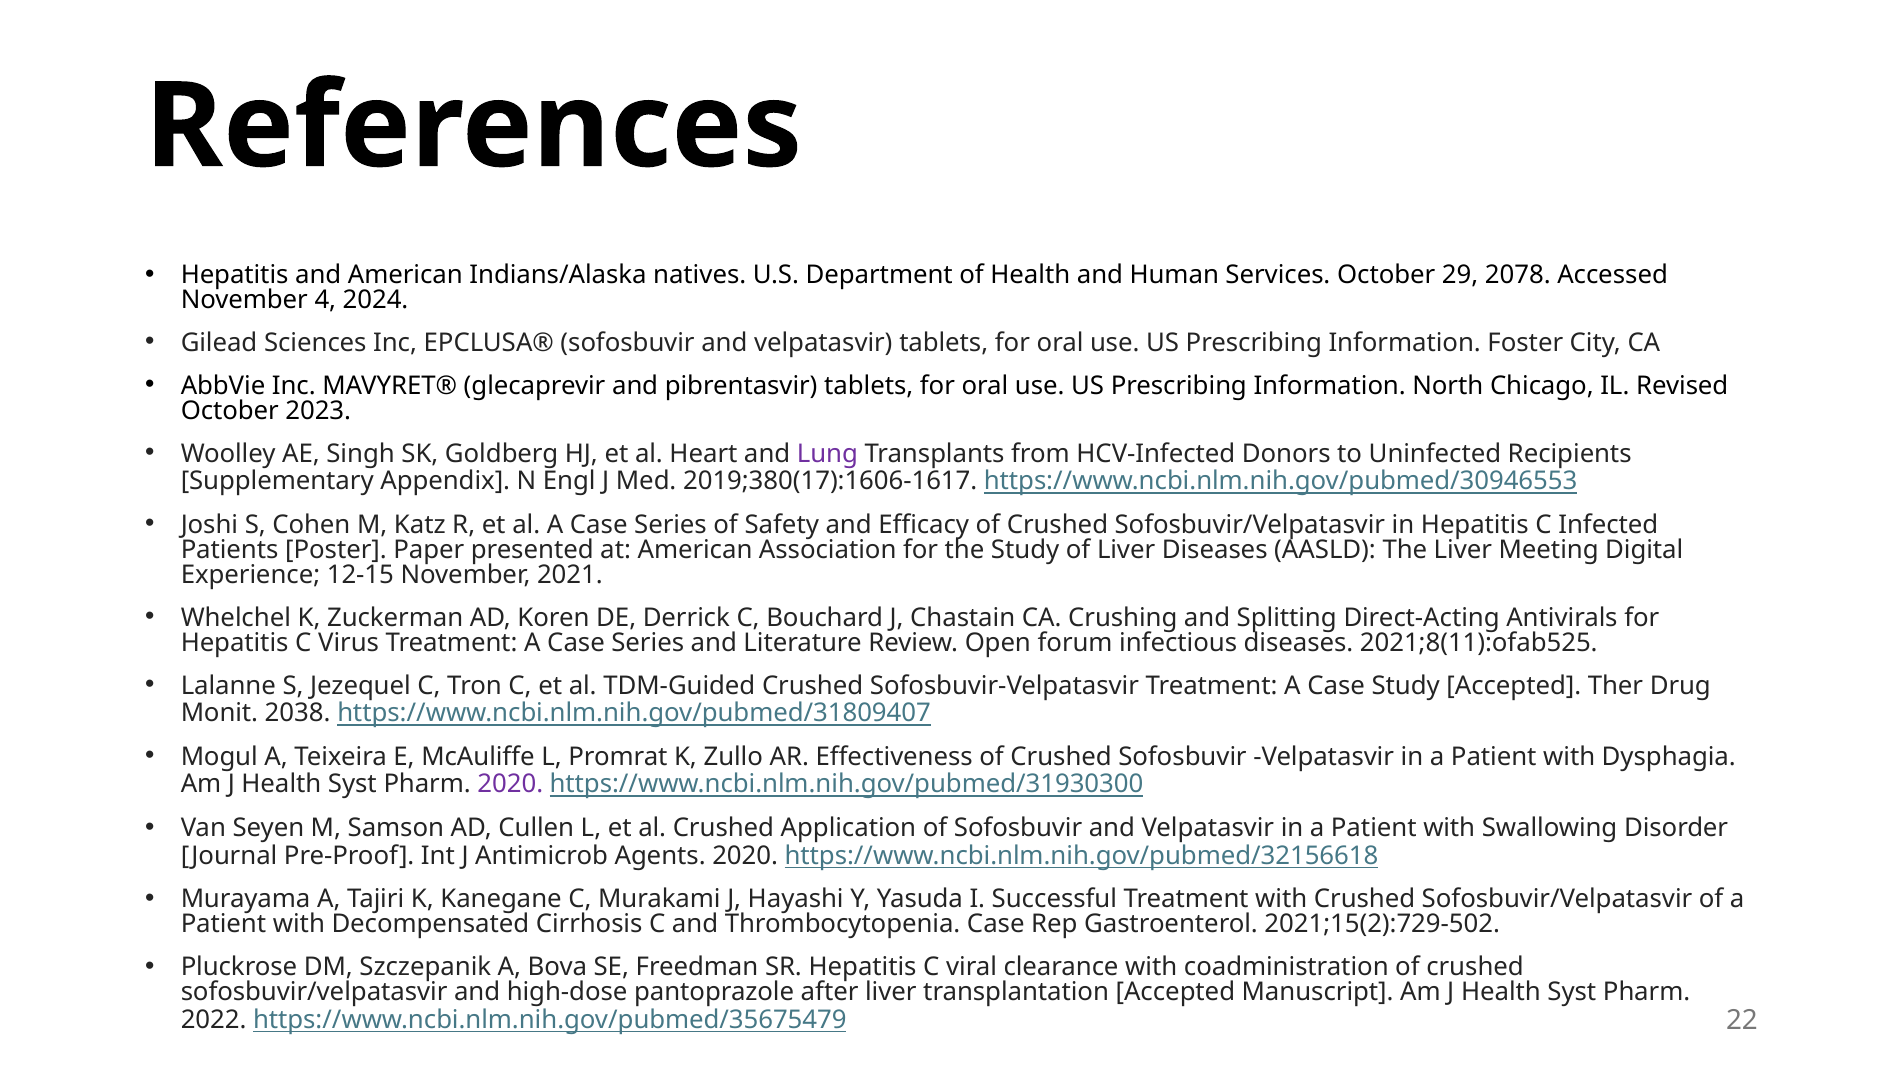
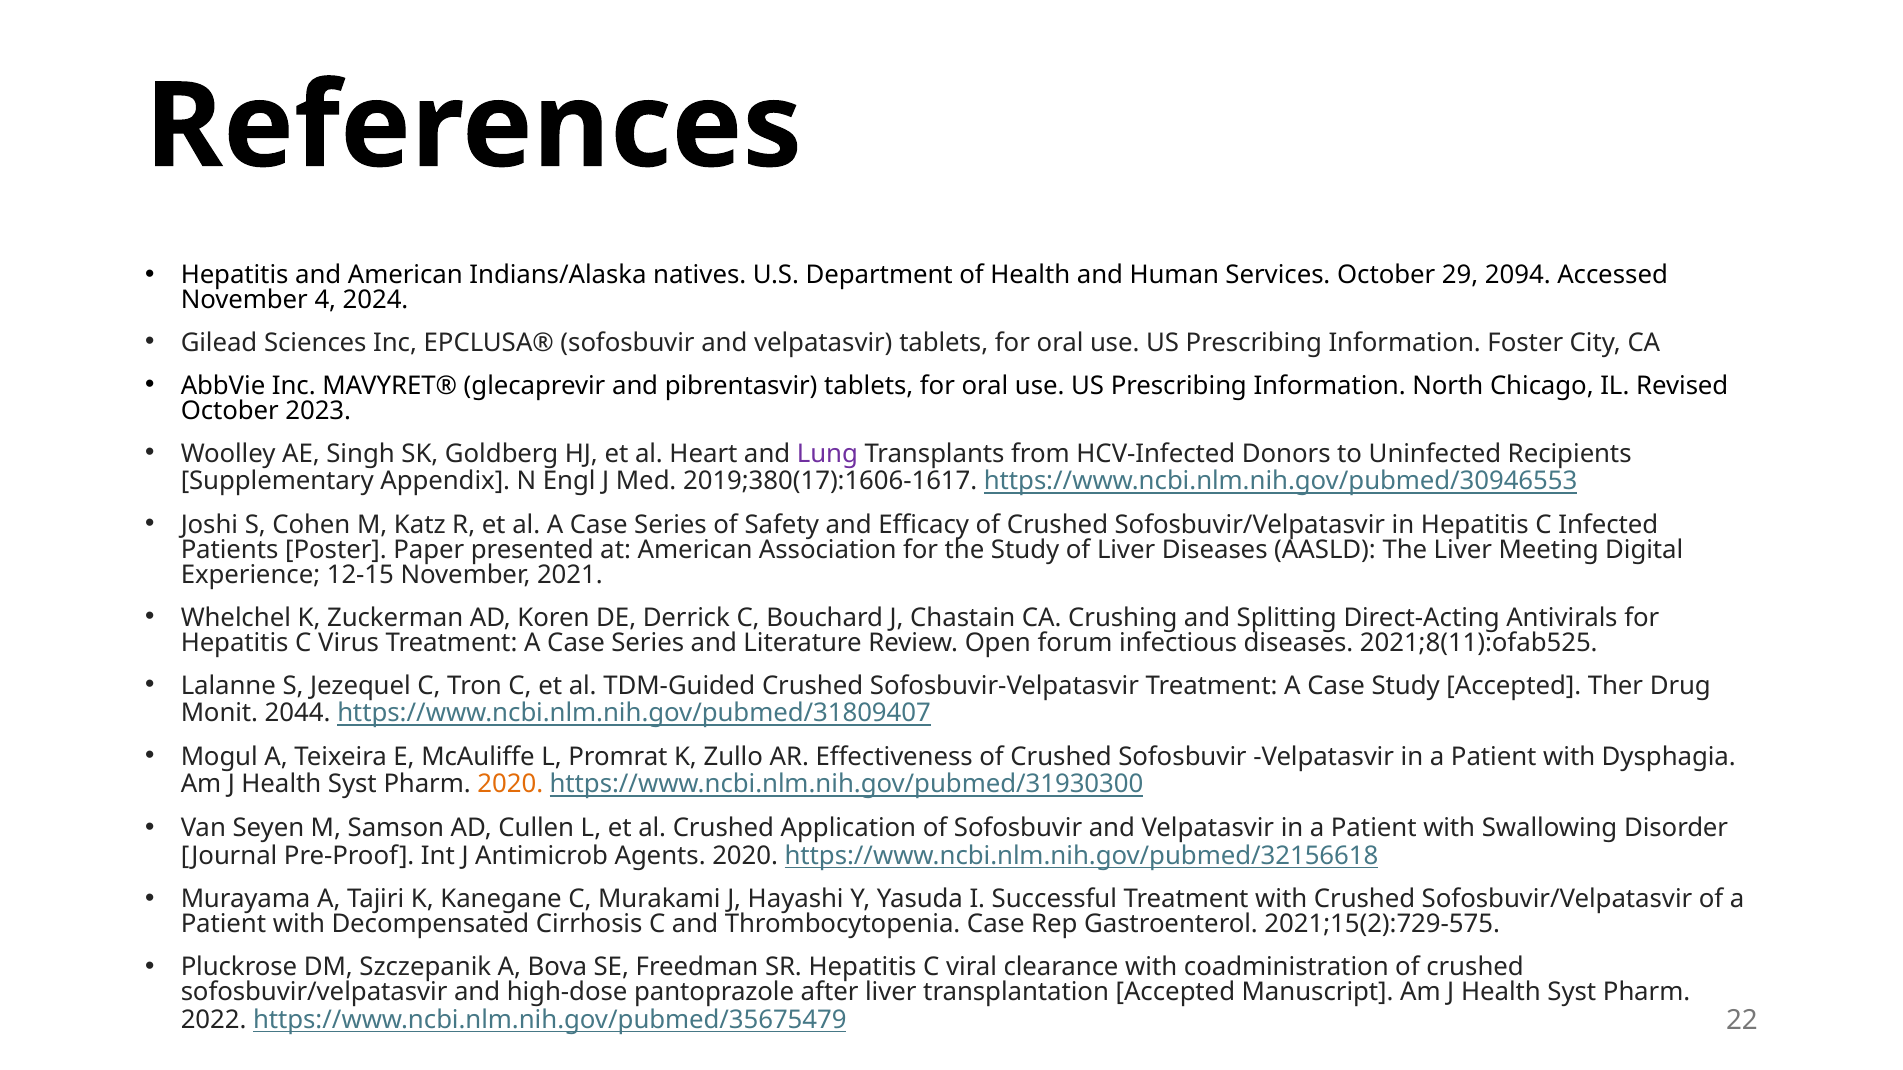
2078: 2078 -> 2094 (1518, 275)
2038: 2038 -> 2044 (298, 714)
2020 colour: purple -> orange (510, 785)
2021;15(2):729-502: 2021;15(2):729-502 -> 2021;15(2):729-575 (1382, 925)
